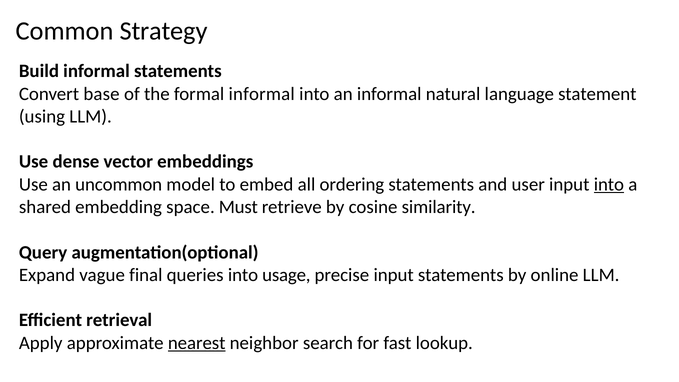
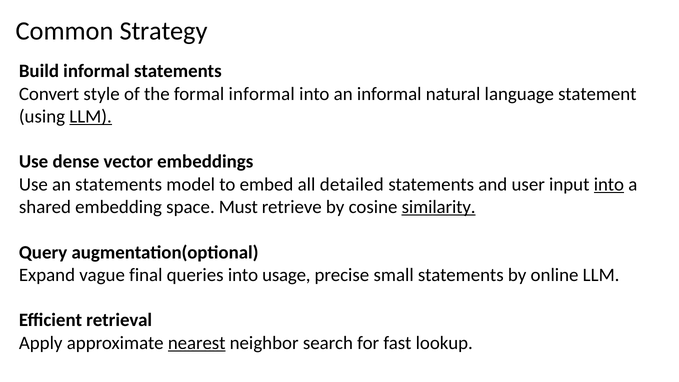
base: base -> style (102, 94)
LLM underline: none -> present (91, 116)
an uncommon: uncommon -> statements (119, 184)
ordering: ordering -> detailed (352, 184)
similarity underline: none -> present (439, 207)
precise input: input -> small (394, 275)
